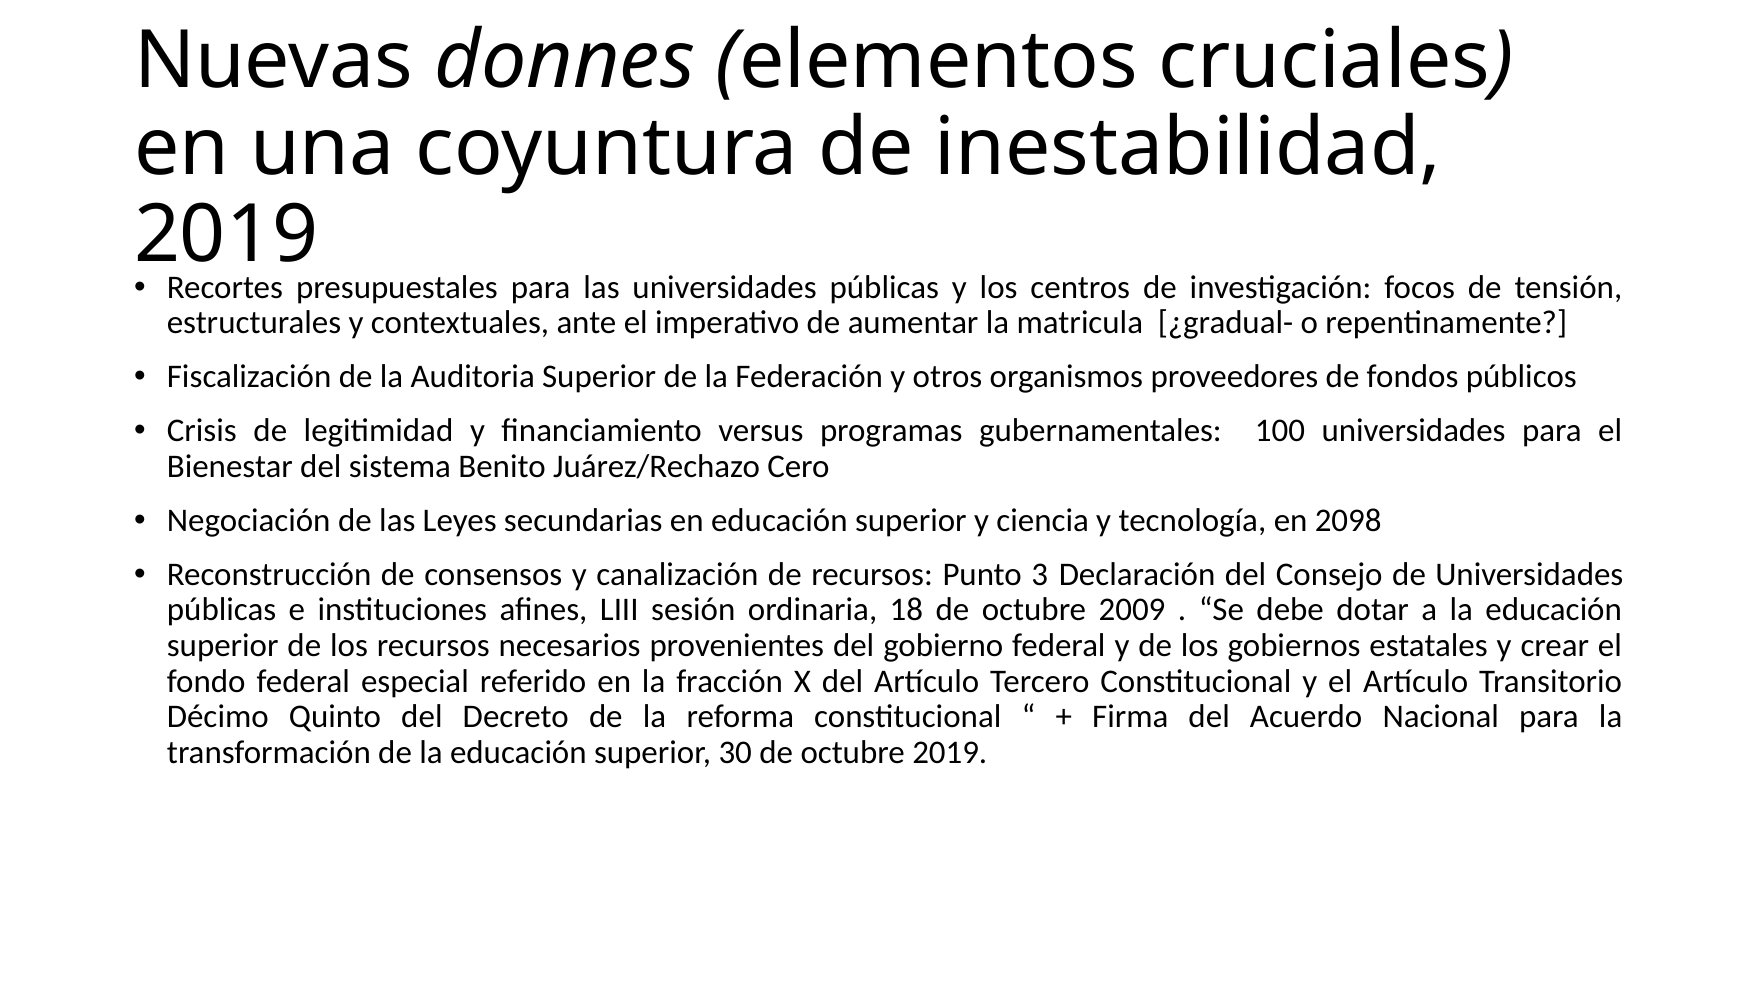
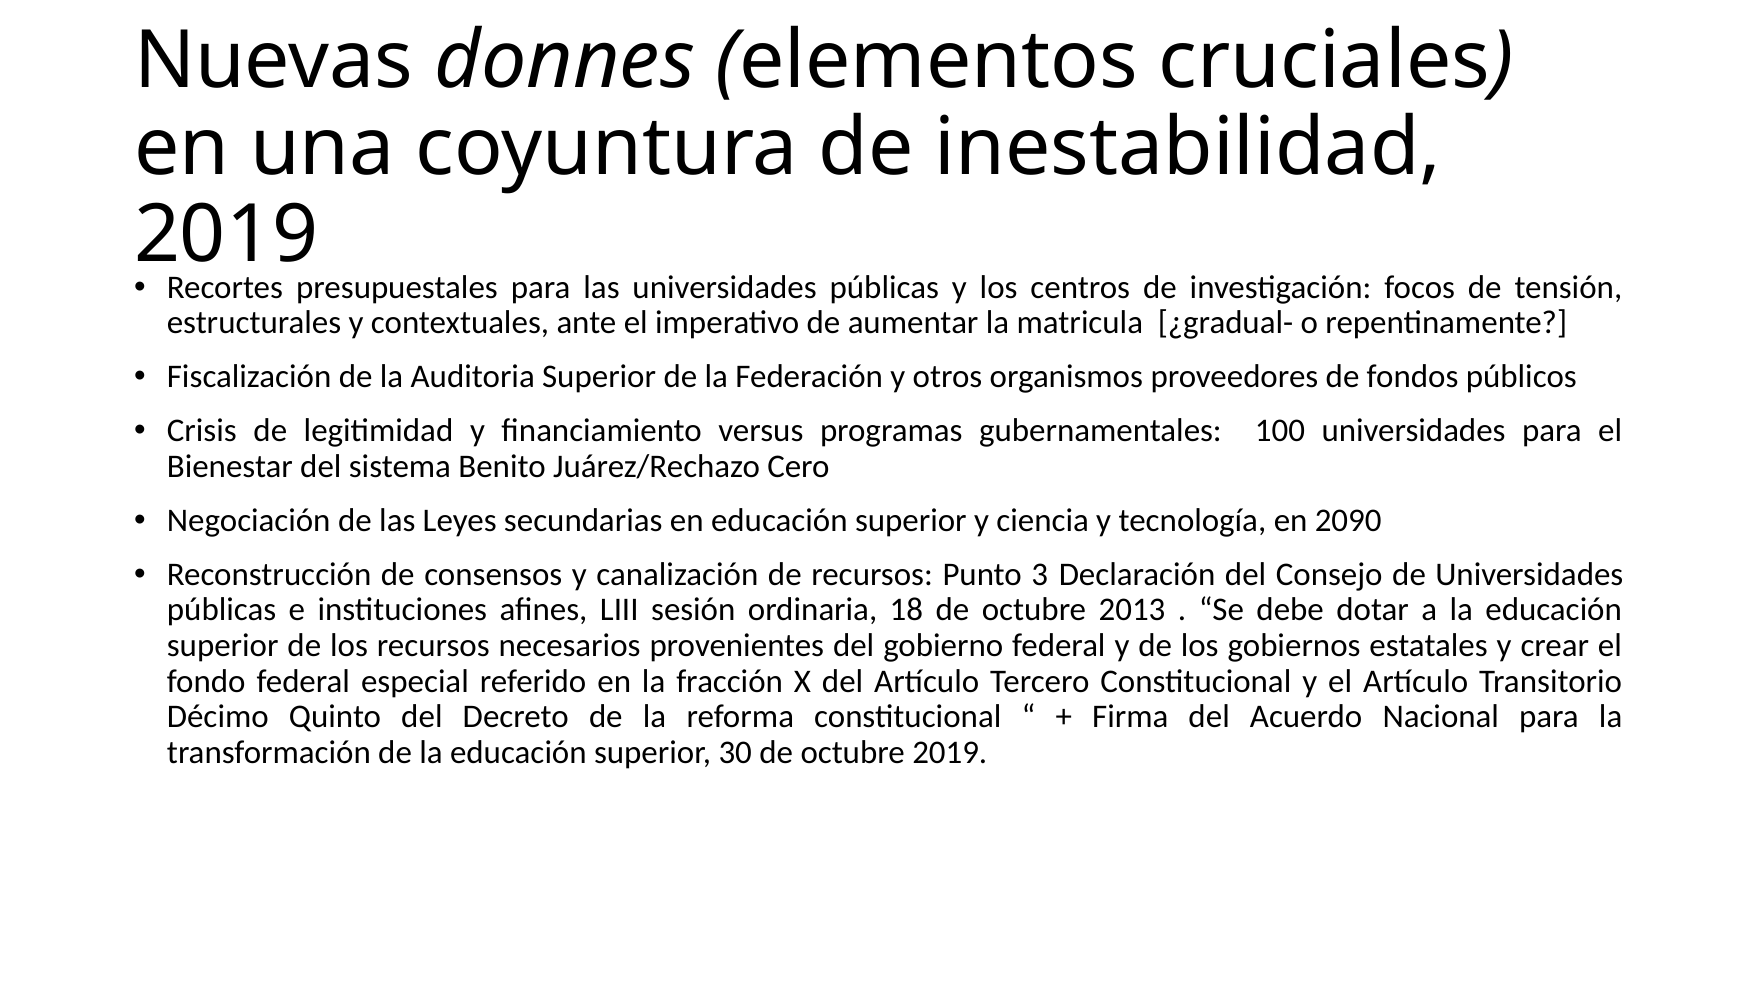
2098: 2098 -> 2090 (1348, 520)
2009: 2009 -> 2013 (1132, 610)
